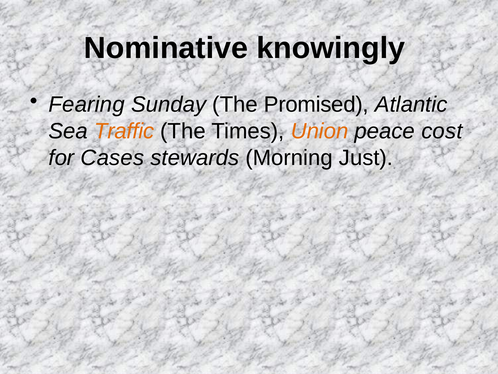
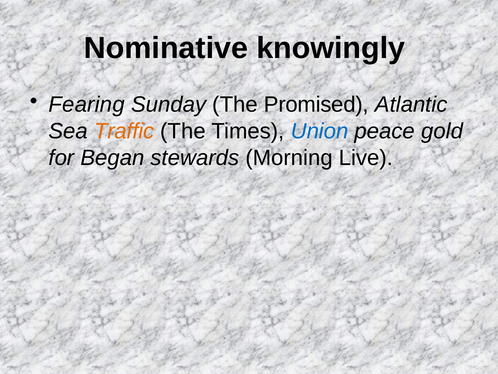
Union colour: orange -> blue (320, 131)
cost: cost -> gold (442, 131)
Cases: Cases -> Began (112, 158)
Just: Just -> Live (366, 158)
